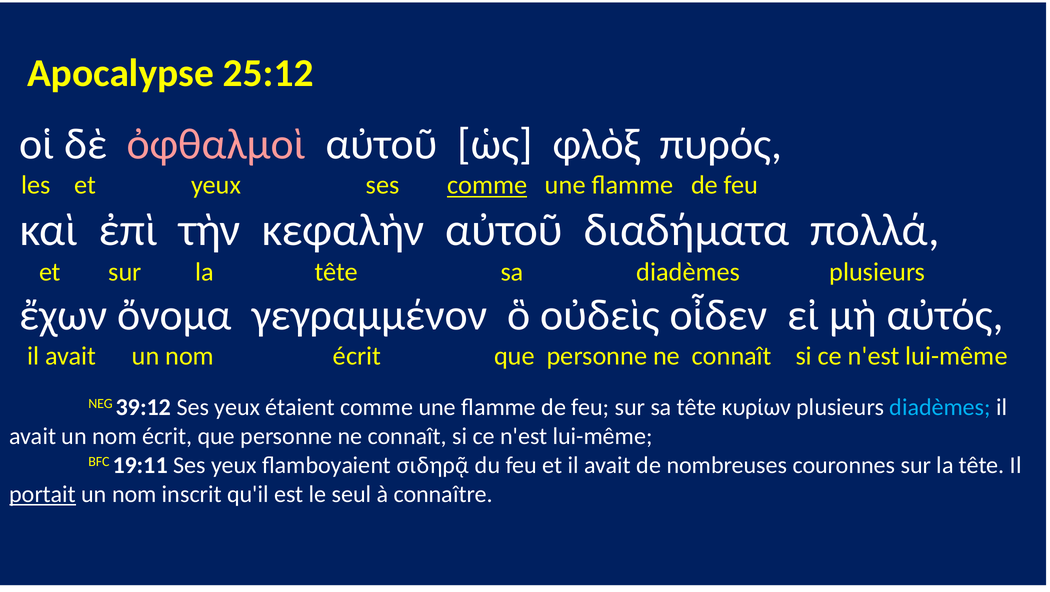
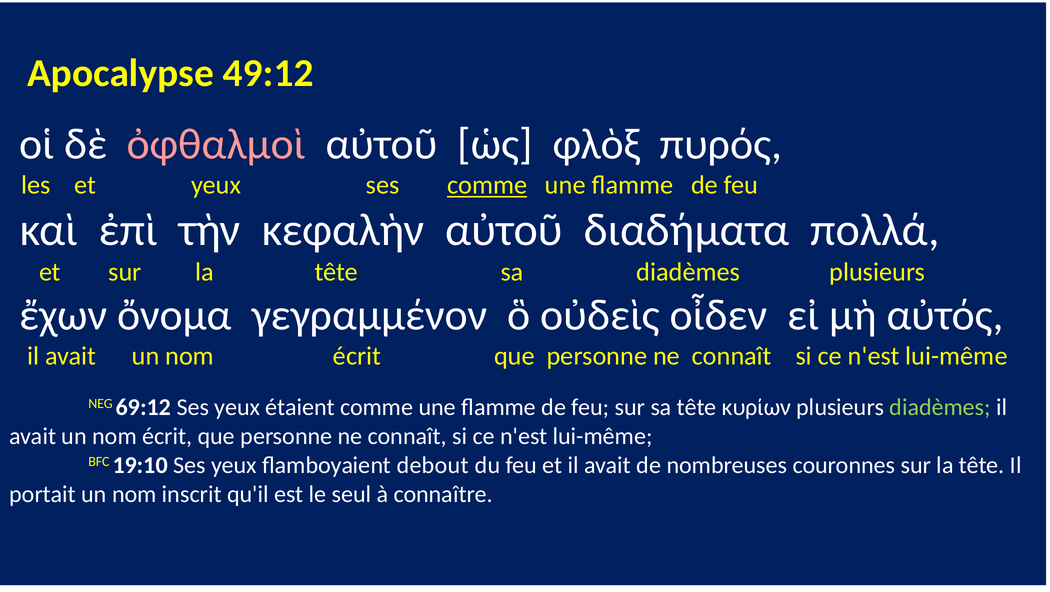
25:12: 25:12 -> 49:12 (268, 73)
39:12: 39:12 -> 69:12 (143, 407)
diadèmes colour: light blue -> light green (940, 407)
19:11: 19:11 -> 19:10 (140, 465)
σιδηρᾷ: σιδηρᾷ -> debout (433, 465)
portait underline: present -> none (43, 494)
